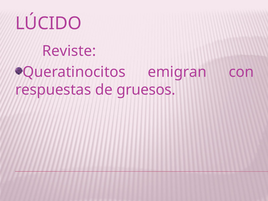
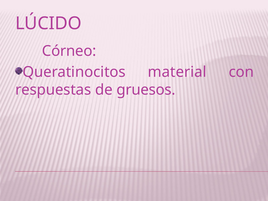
Reviste: Reviste -> Córneo (69, 51)
emigran: emigran -> material (177, 72)
